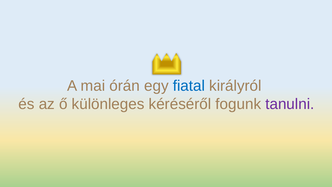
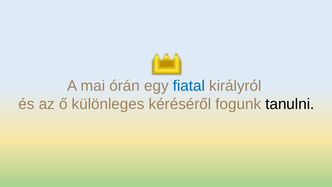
tanulni colour: purple -> black (290, 104)
